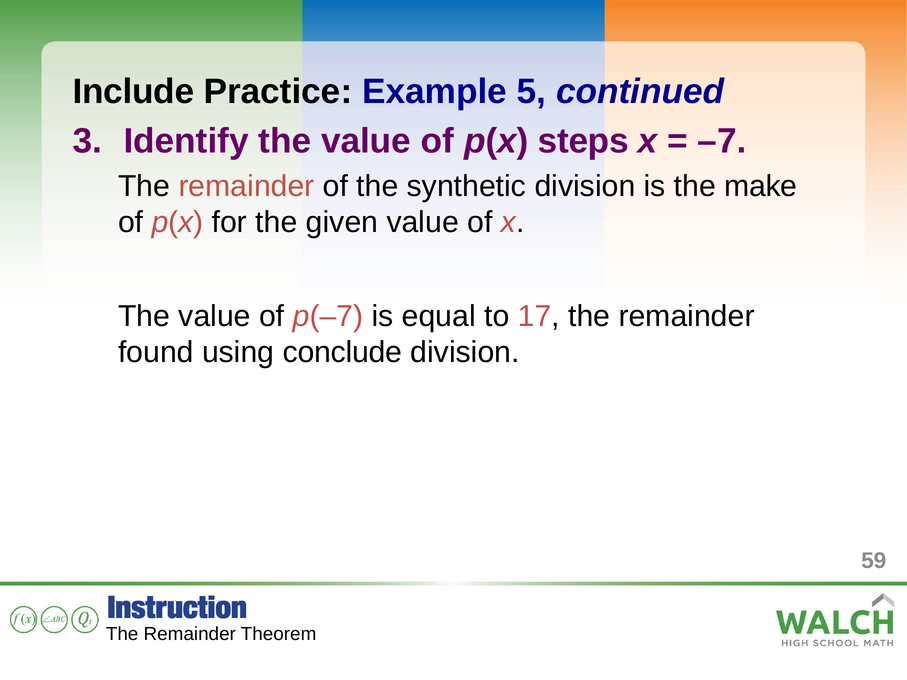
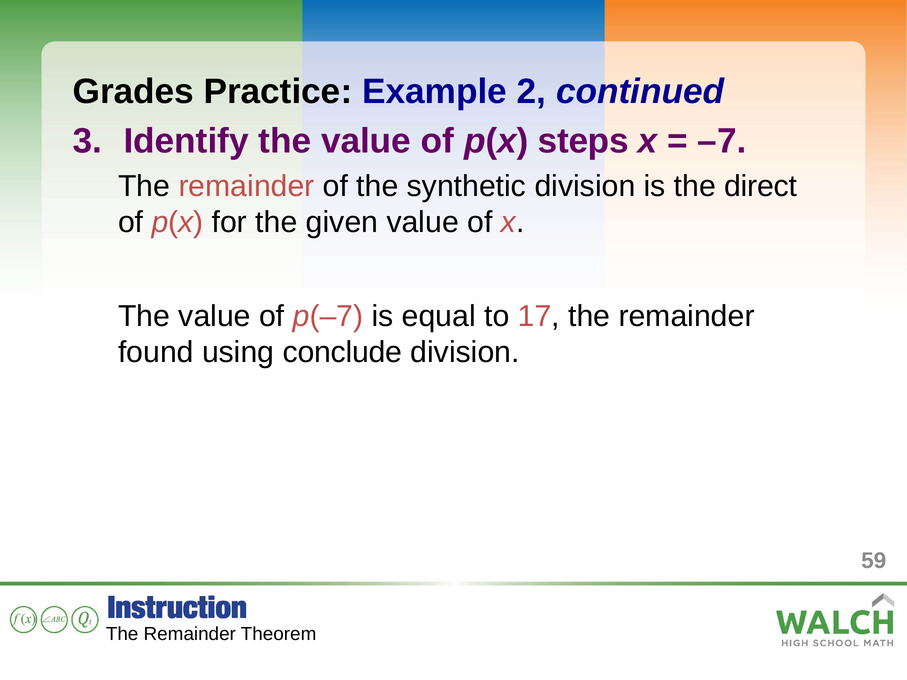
Include: Include -> Grades (133, 92)
5: 5 -> 2 (532, 92)
make: make -> direct (761, 186)
